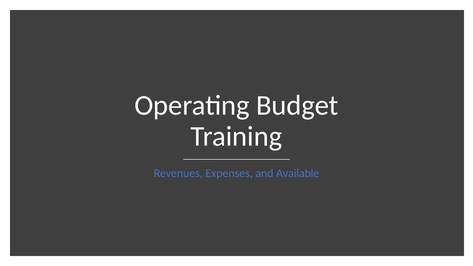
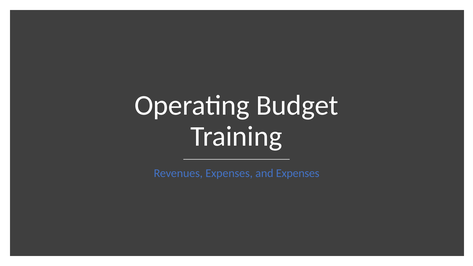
and Available: Available -> Expenses (298, 173)
